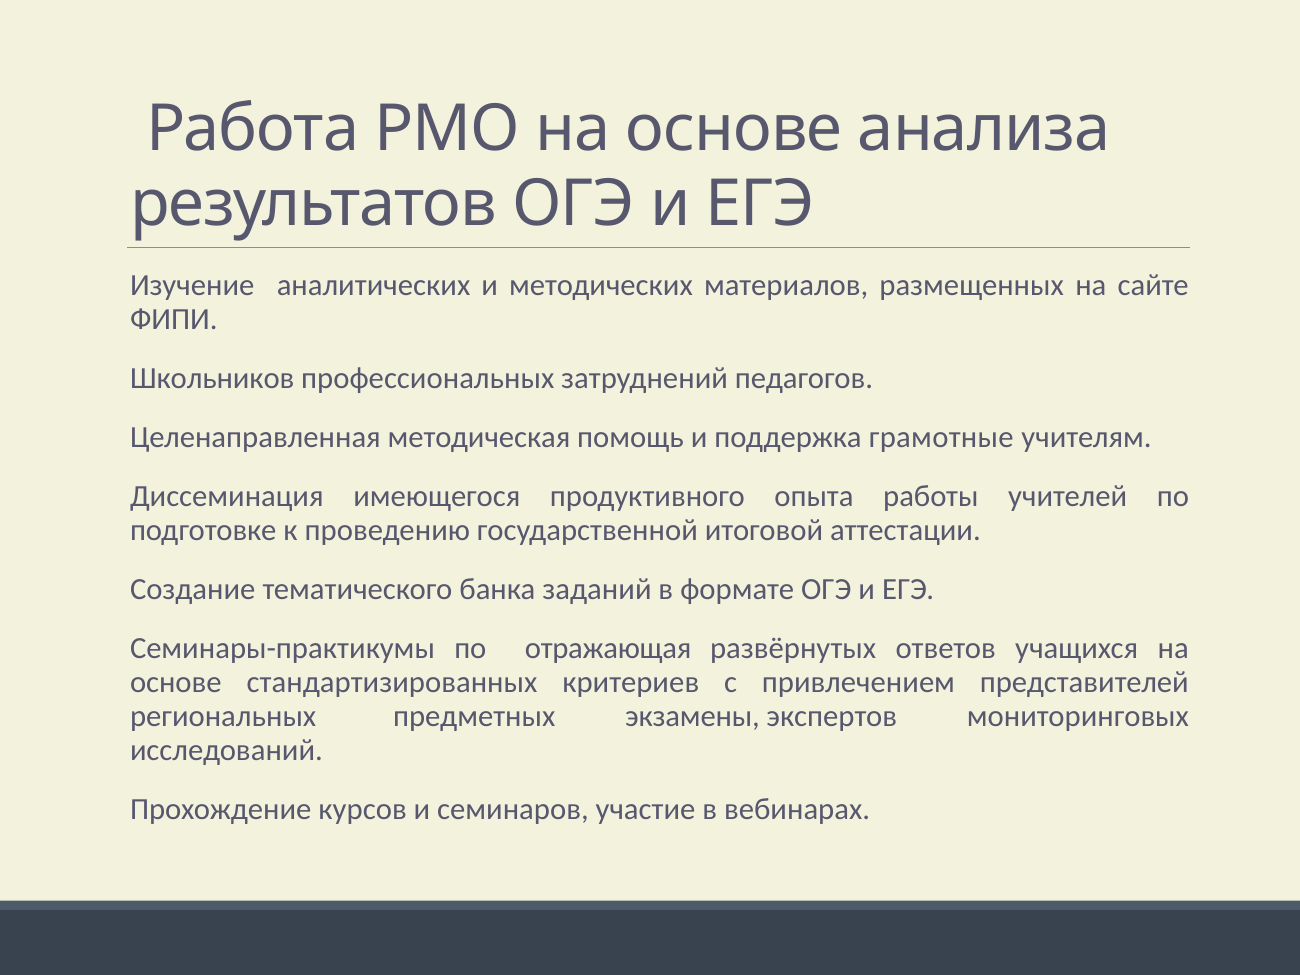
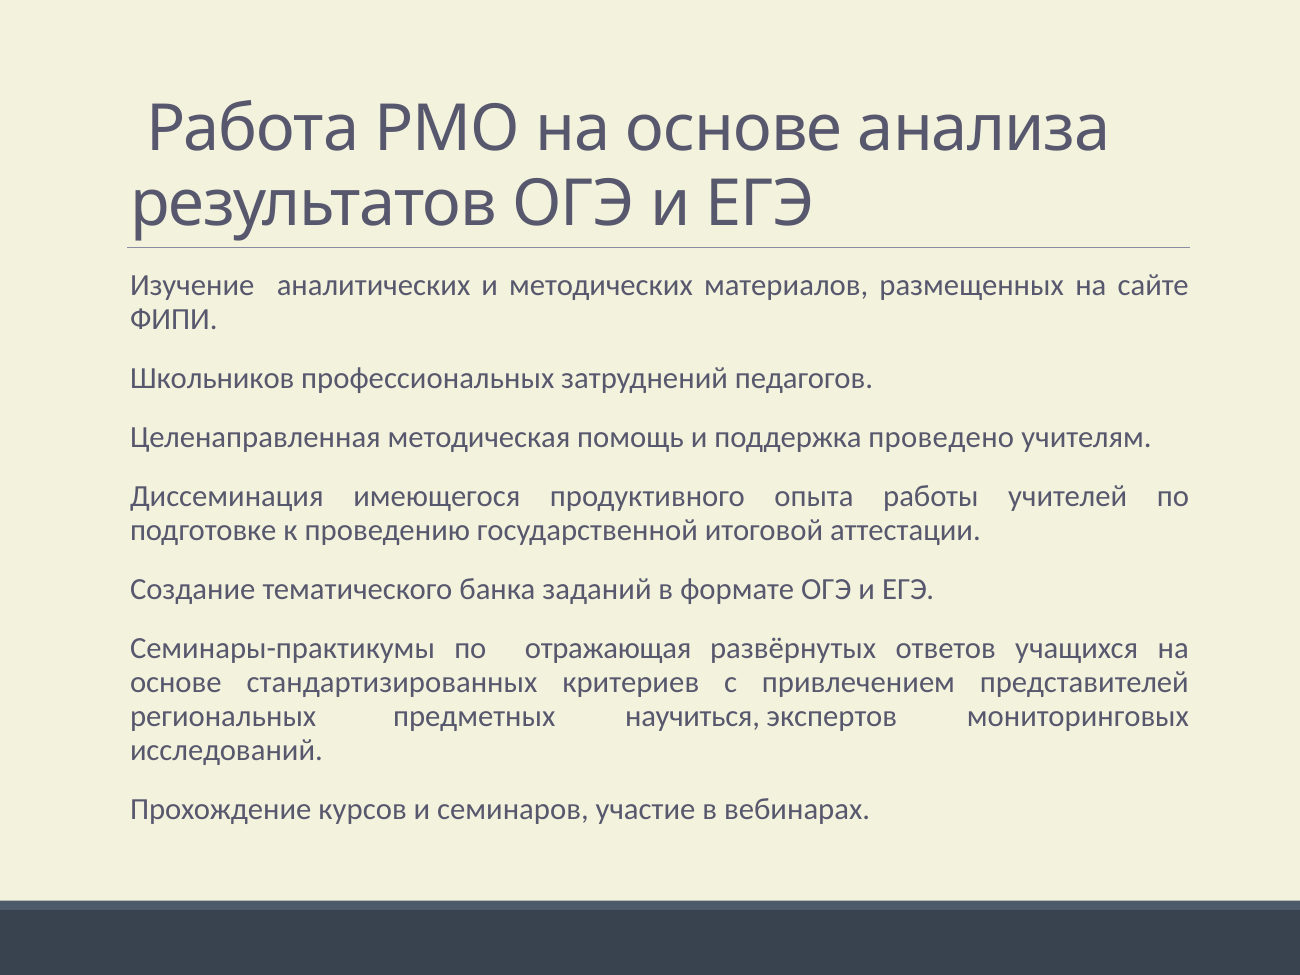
грамотные: грамотные -> проведено (941, 438)
экзамены: экзамены -> научиться (693, 716)
